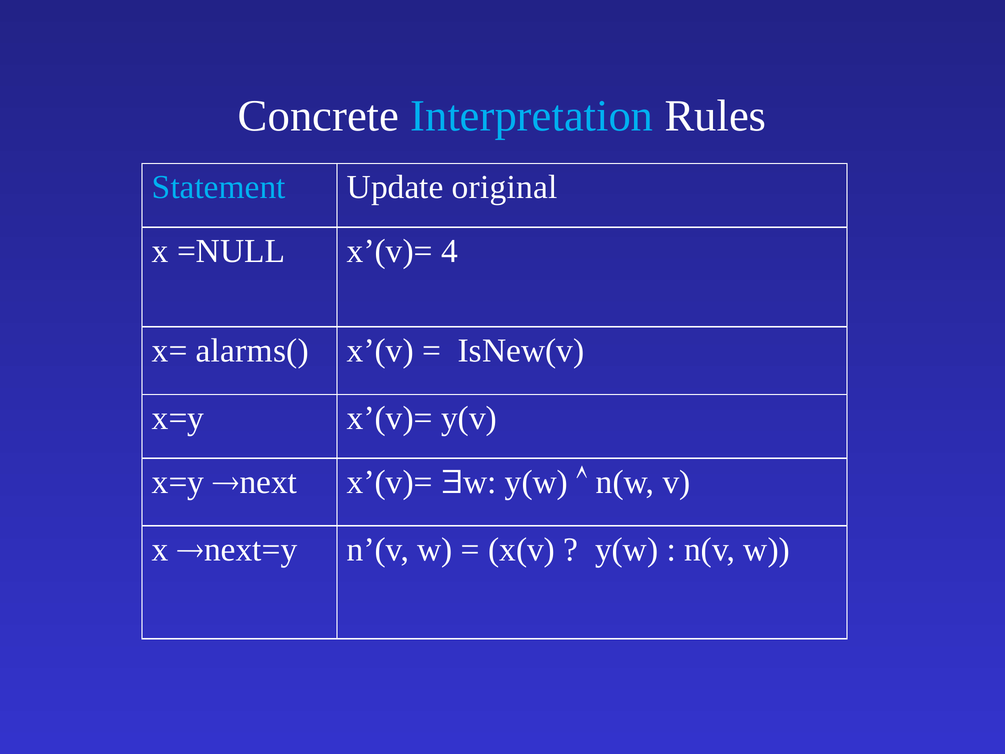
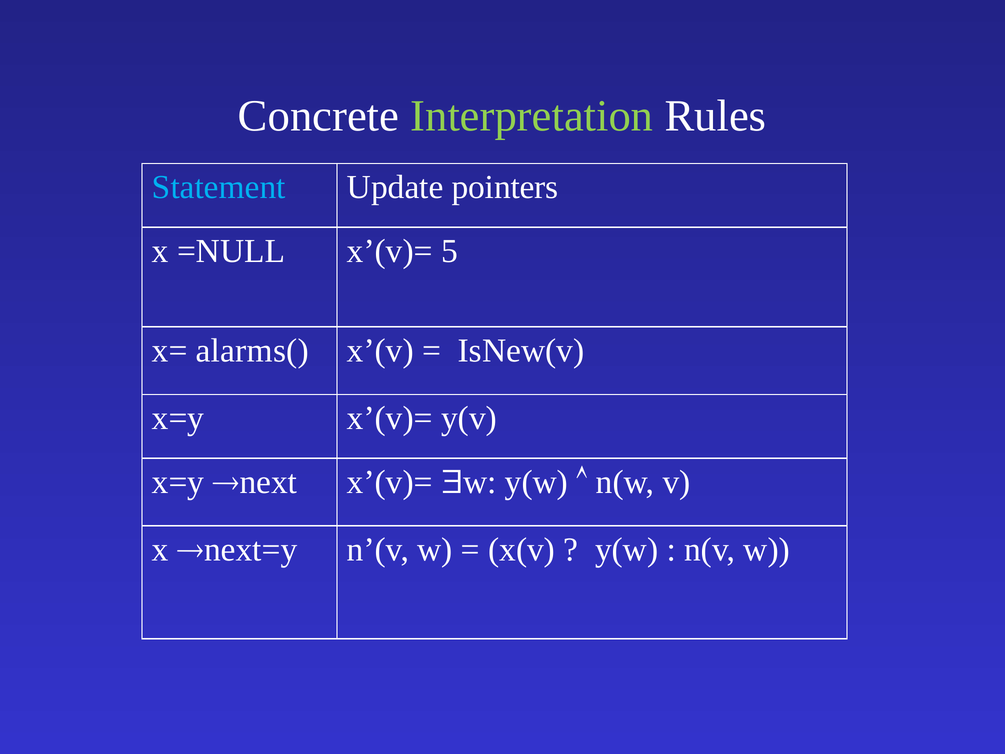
Interpretation colour: light blue -> light green (532, 116)
original: original -> pointers (505, 187)
4: 4 -> 5 (449, 251)
